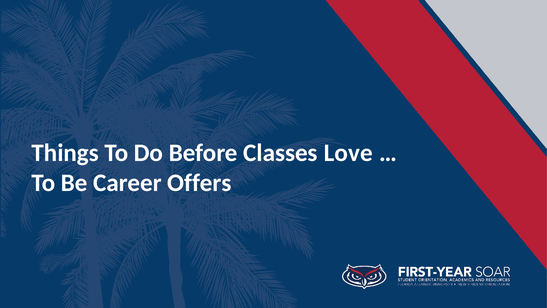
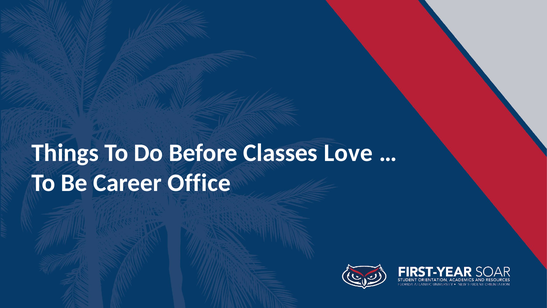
Offers: Offers -> Office (199, 183)
